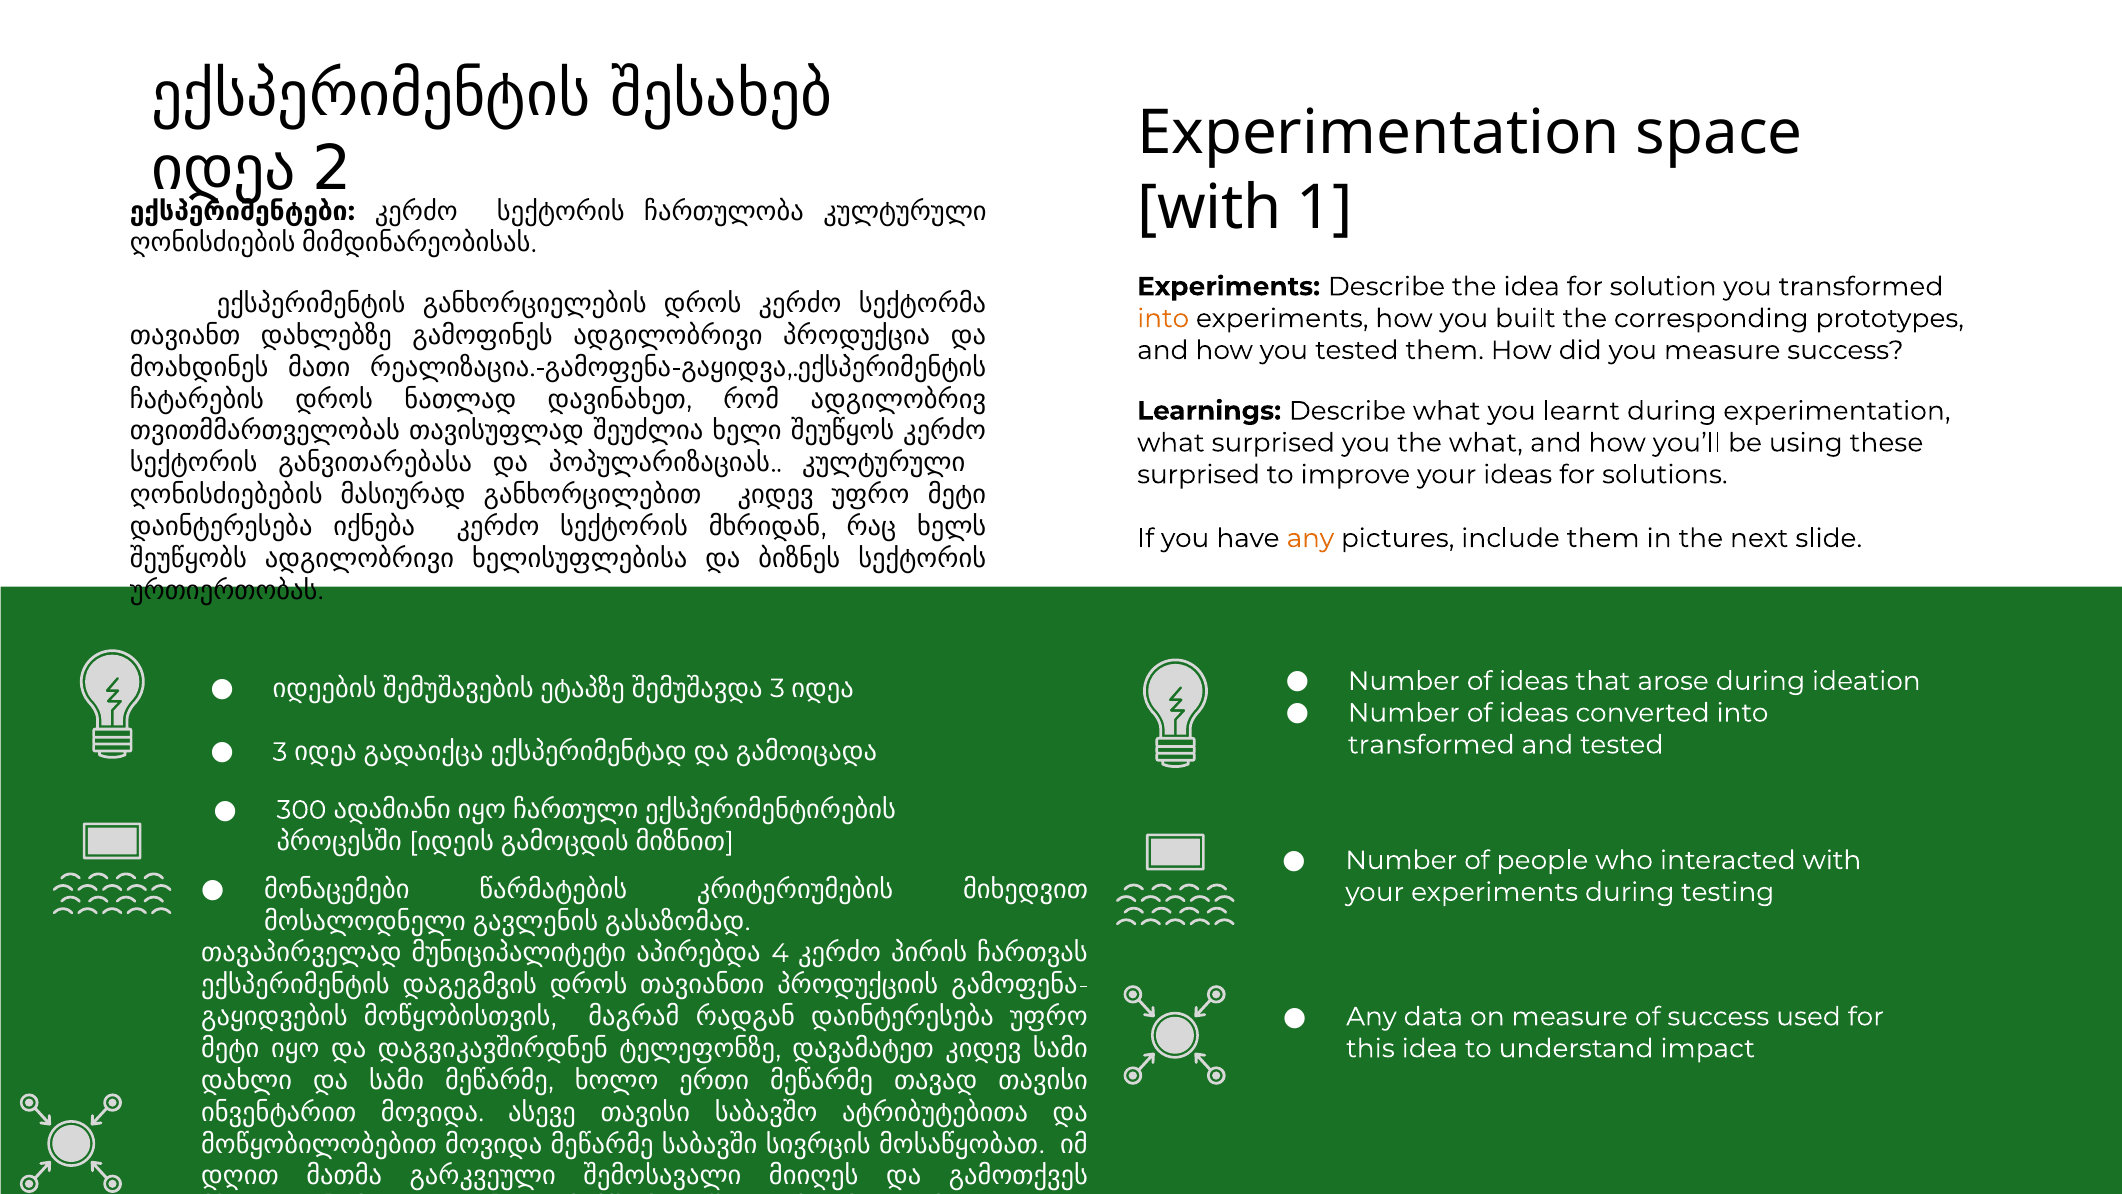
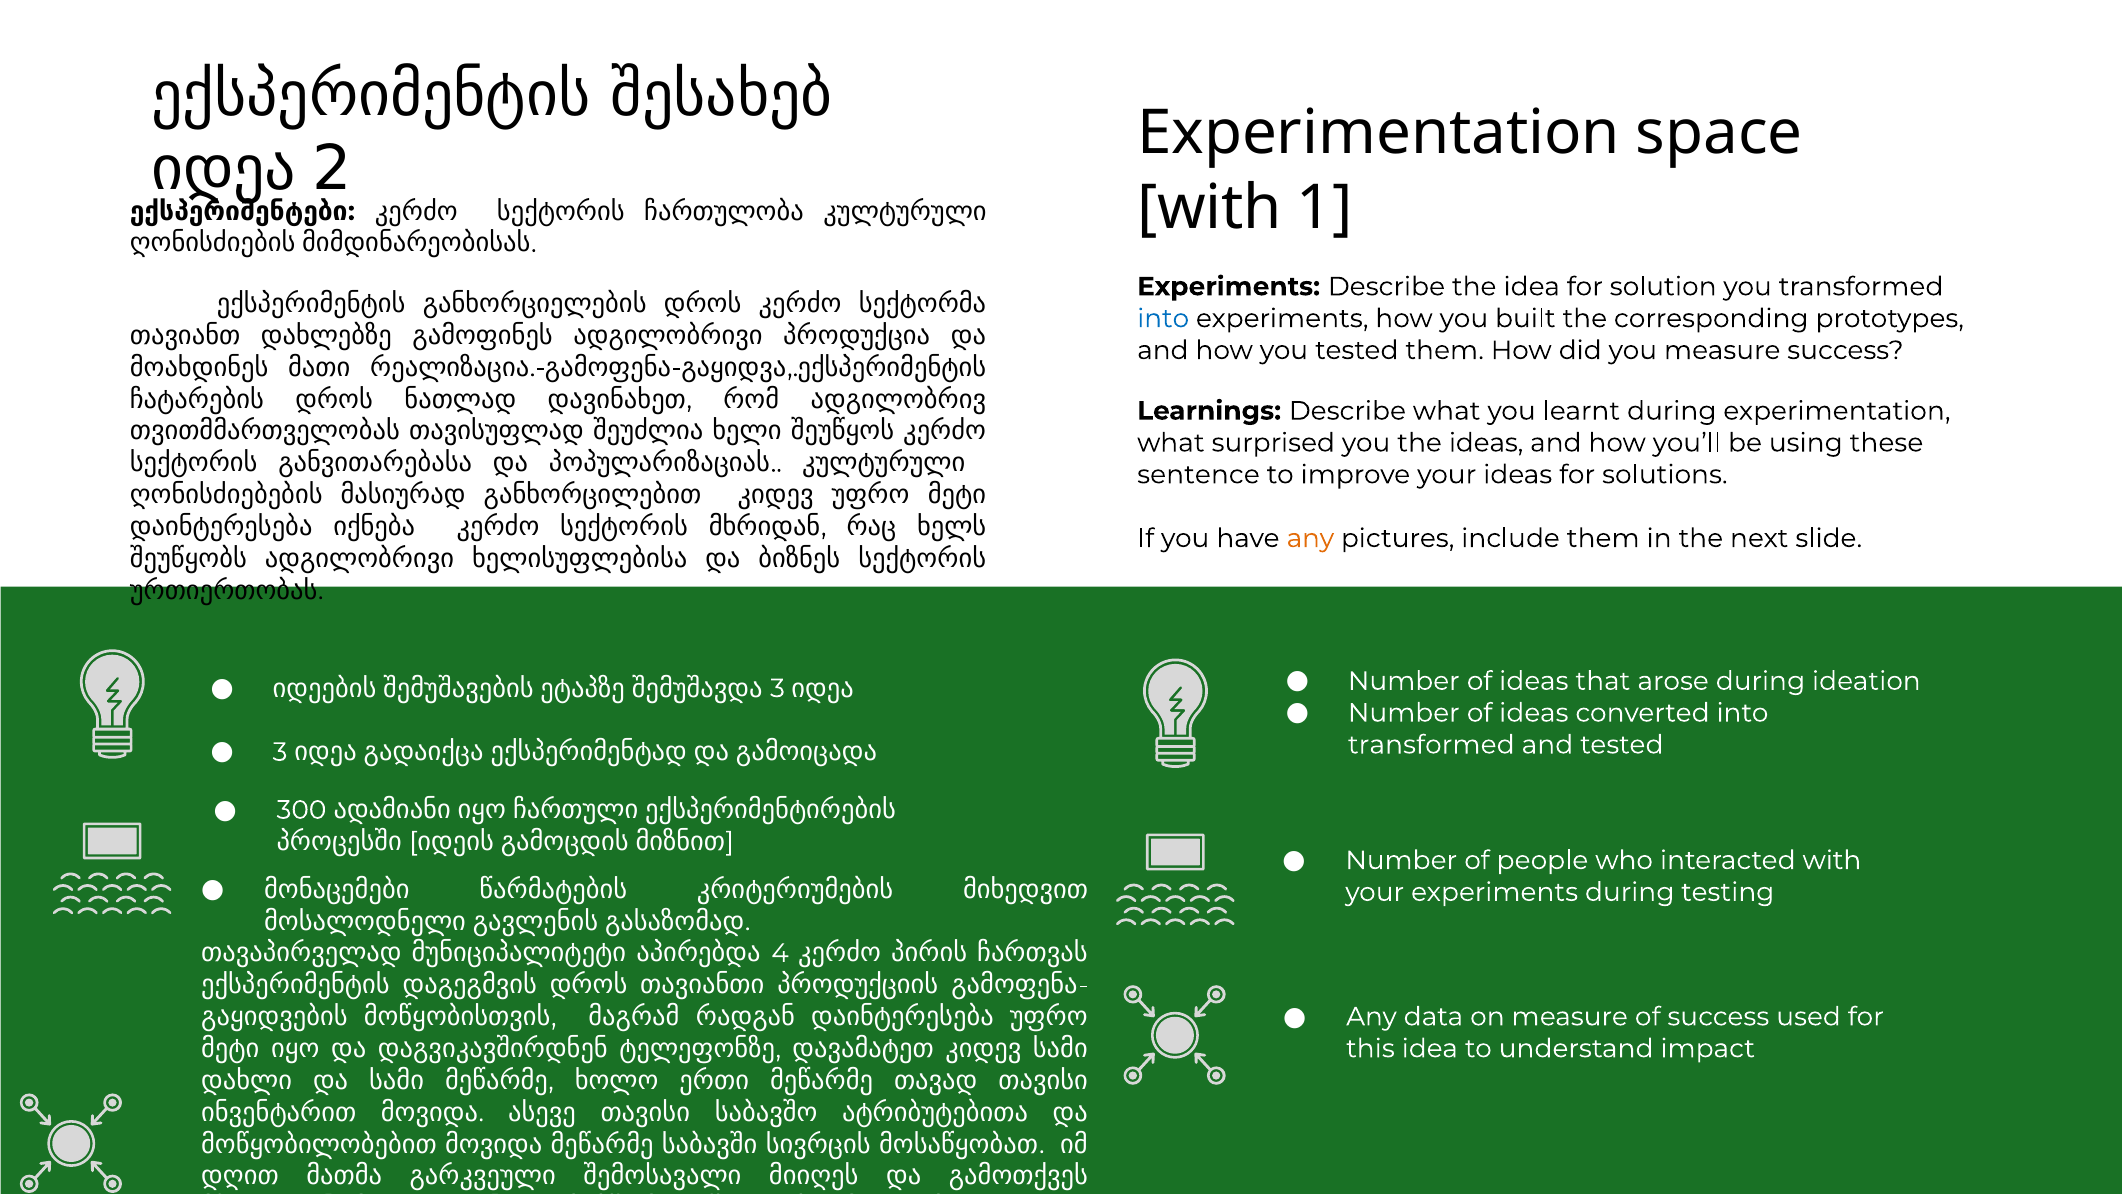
into colour: orange -> blue (1163, 318)
the what: what -> ideas (1486, 443)
surprised: surprised -> sentence (1198, 474)
